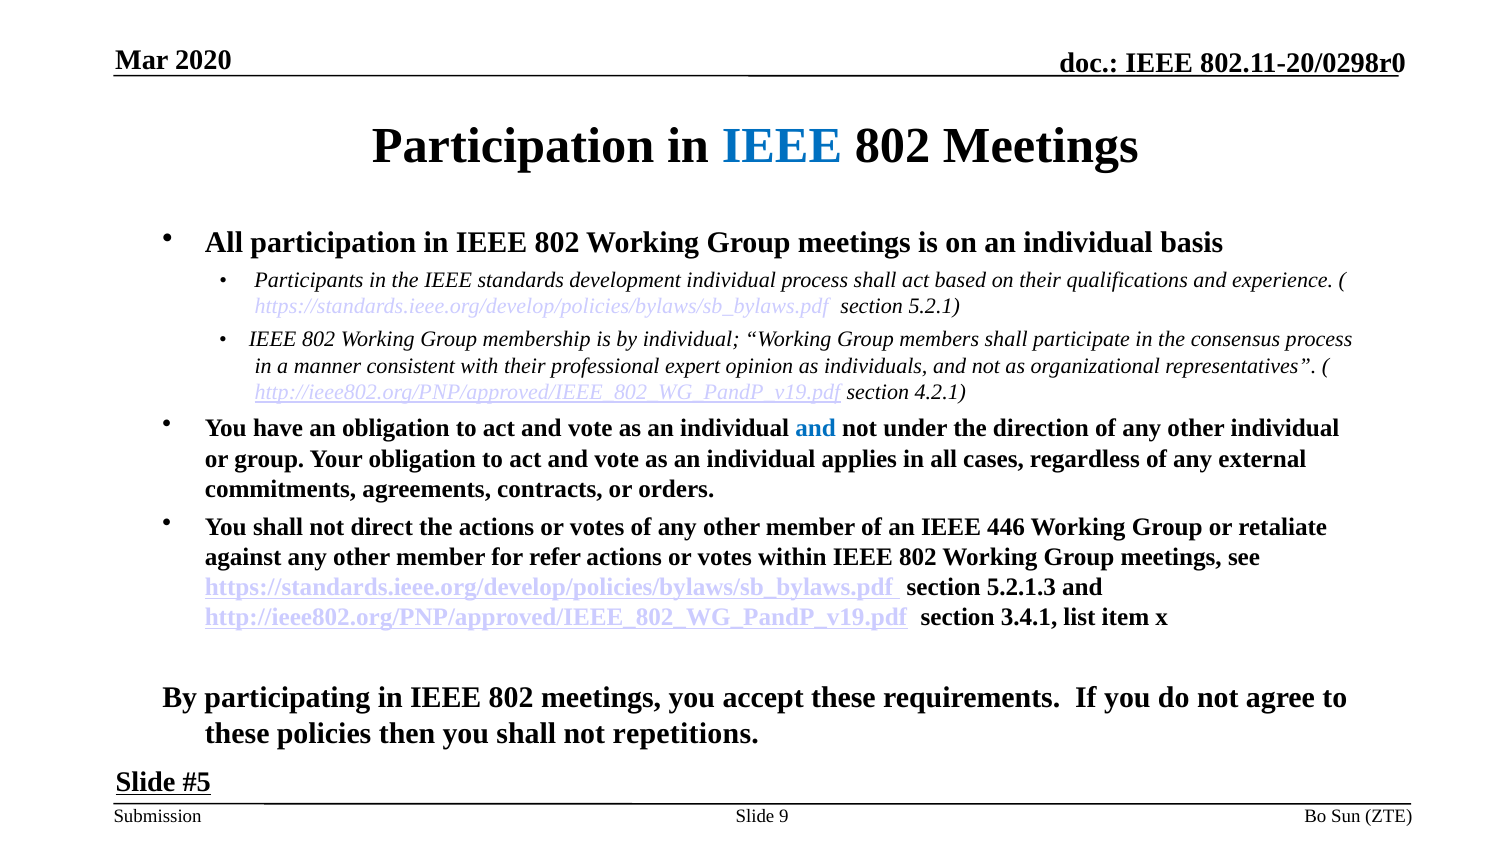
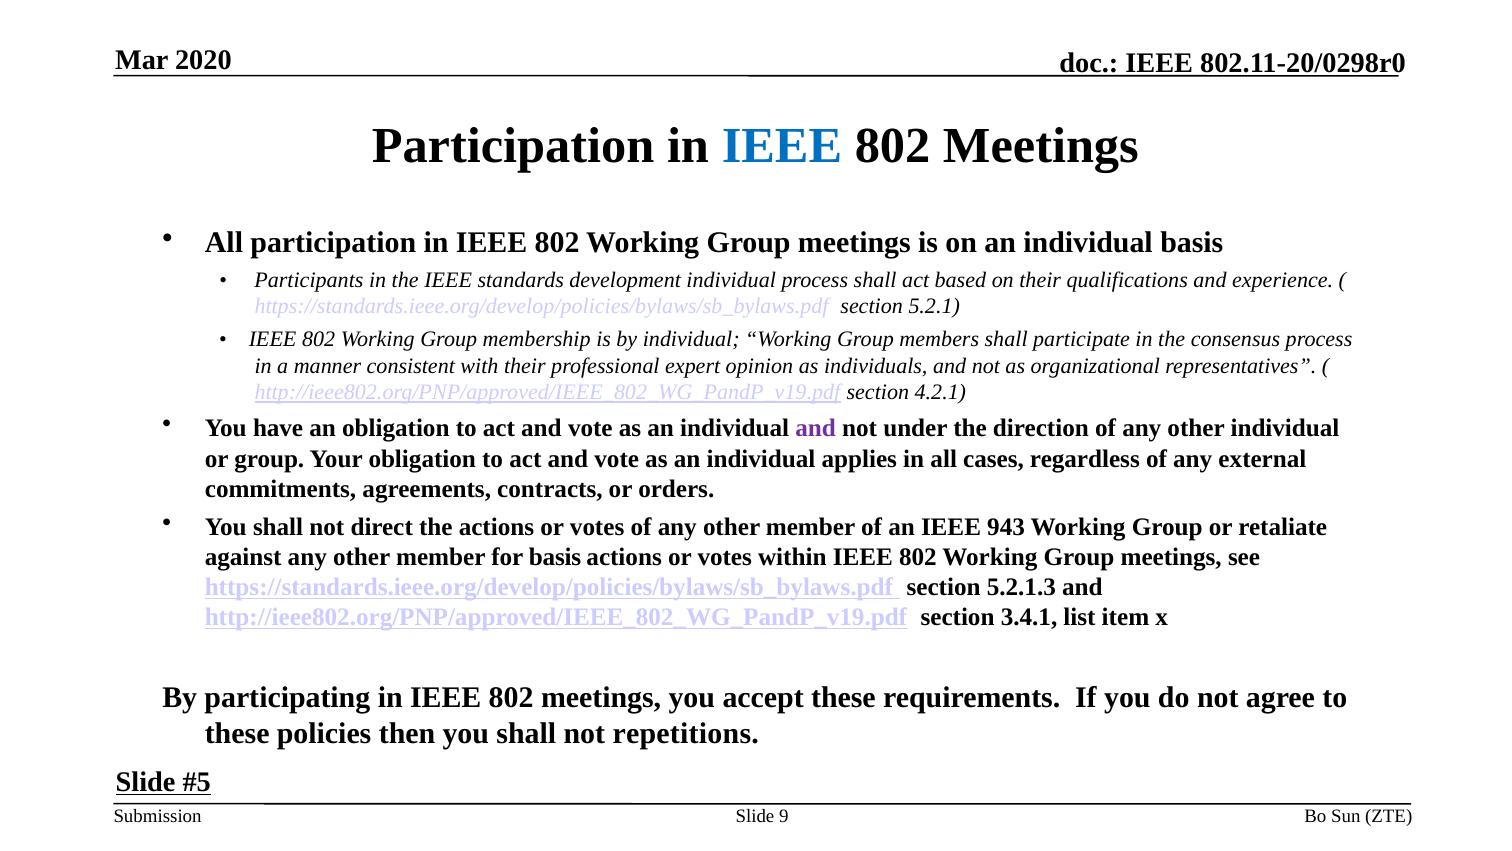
and colour: blue -> purple (816, 428)
446: 446 -> 943 (1006, 526)
for refer: refer -> basis (555, 557)
